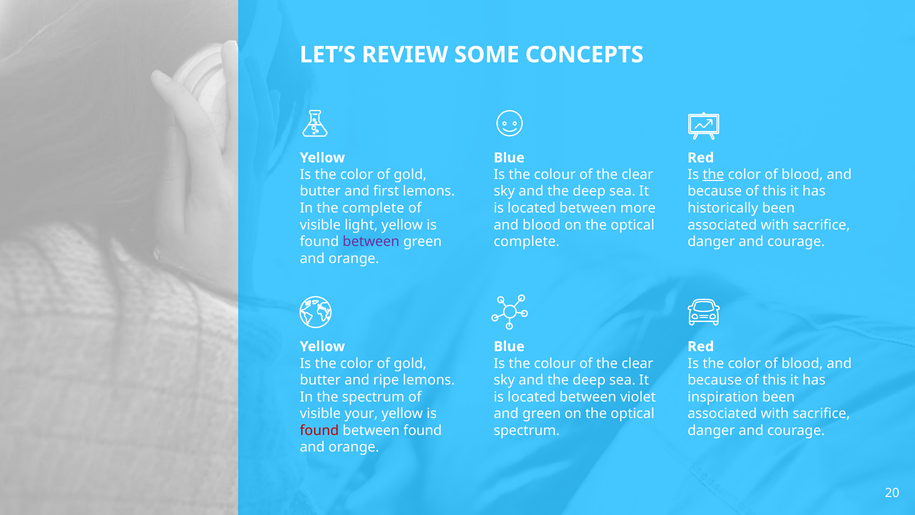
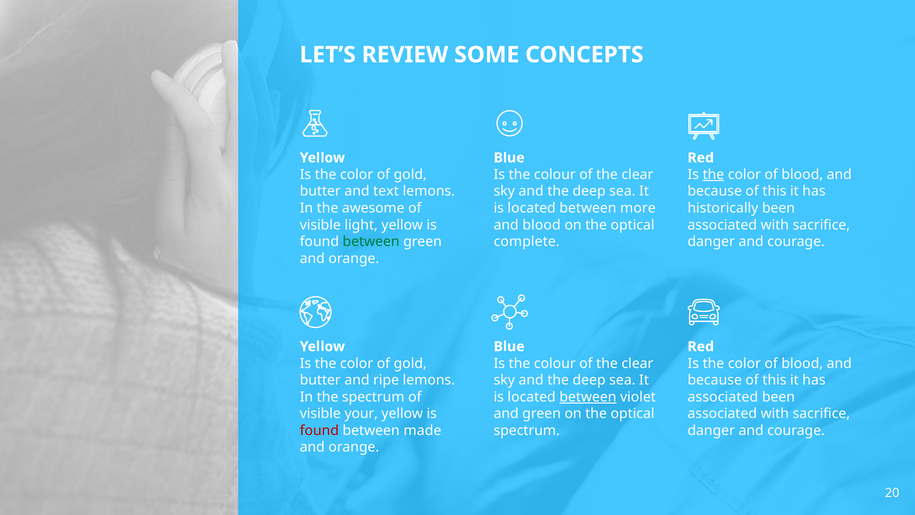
first: first -> text (386, 191)
the complete: complete -> awesome (373, 208)
between colour: purple -> green (371, 242)
between underline: none -> present (588, 397)
inspiration: inspiration -> associated (723, 397)
between found: found -> made (423, 430)
